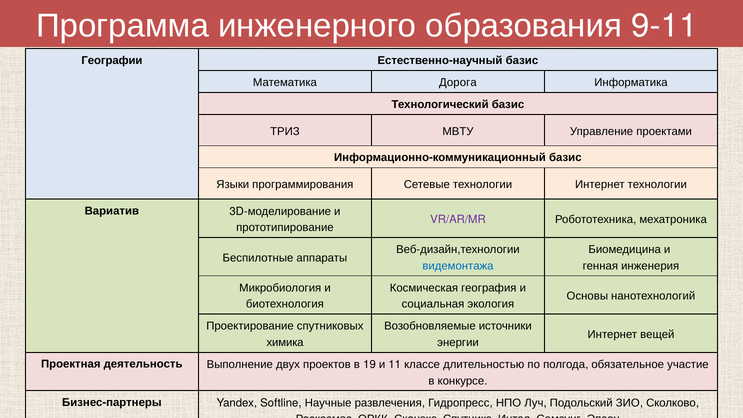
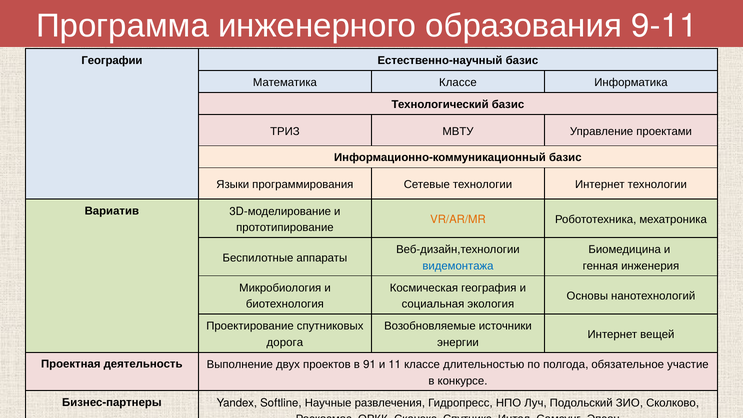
Математика Дорога: Дорога -> Классе (458, 83)
VR/AR/MR colour: purple -> orange (458, 219)
химика: химика -> дорога (285, 343)
19: 19 -> 91 (370, 364)
